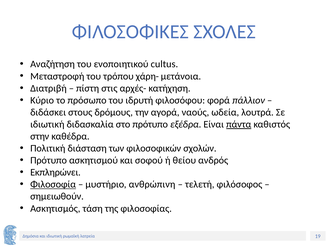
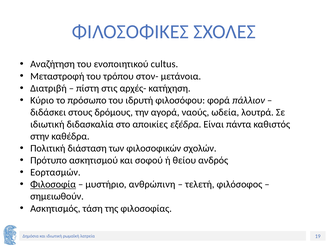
χάρη-: χάρη- -> στον- (147, 76)
στο πρότυπο: πρότυπο -> αποικίες (150, 124)
πάντα underline: present -> none (239, 124)
Εκπληρώνει: Εκπληρώνει -> Εορτασμών (55, 172)
